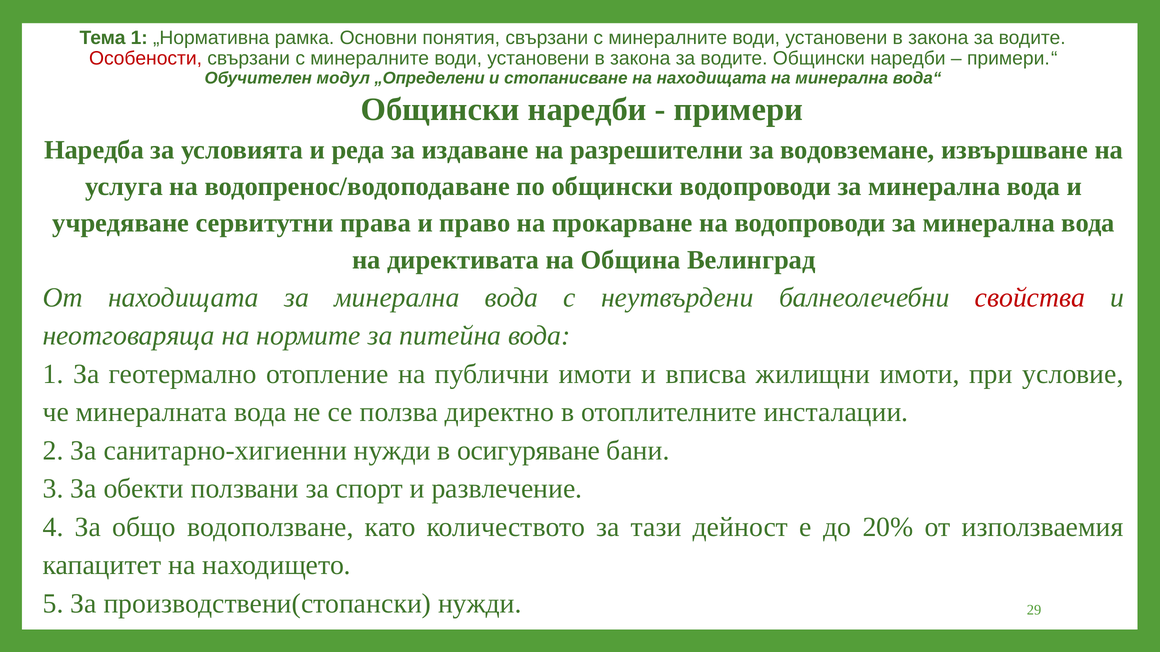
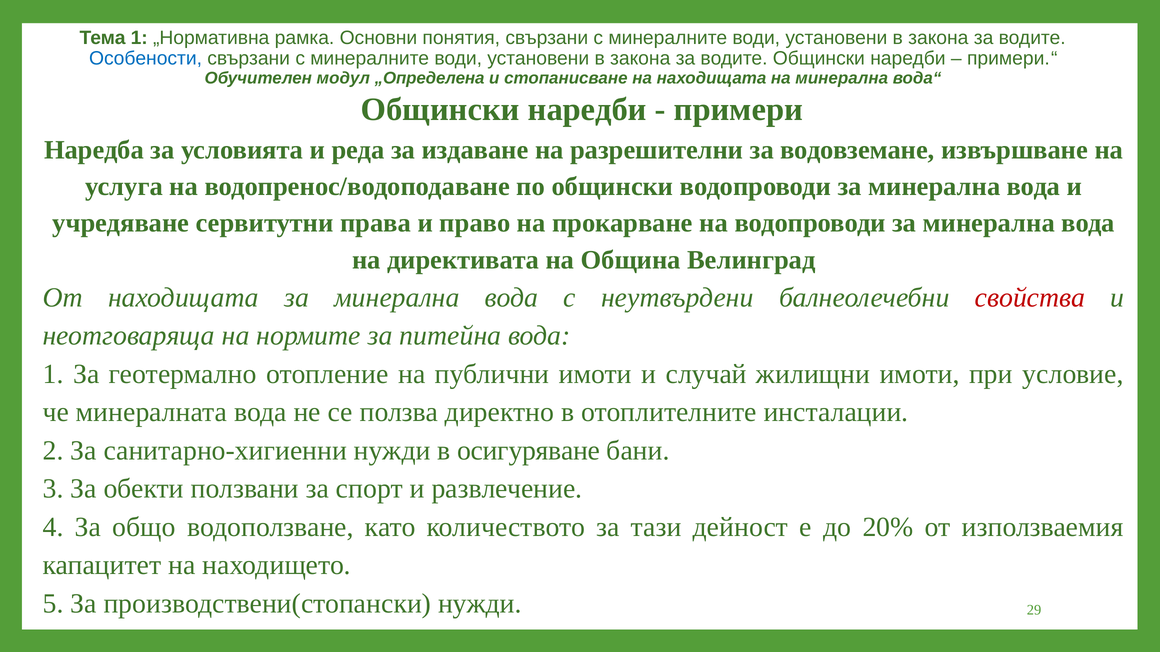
Особености colour: red -> blue (146, 59)
„Определени: „Определени -> „Определена (430, 78)
вписва: вписва -> случай (706, 374)
